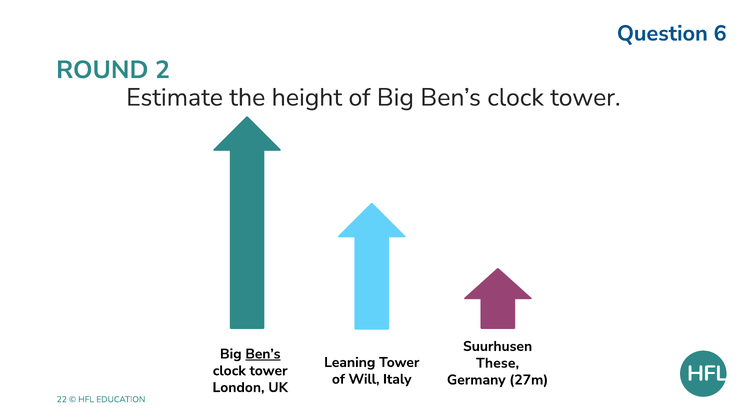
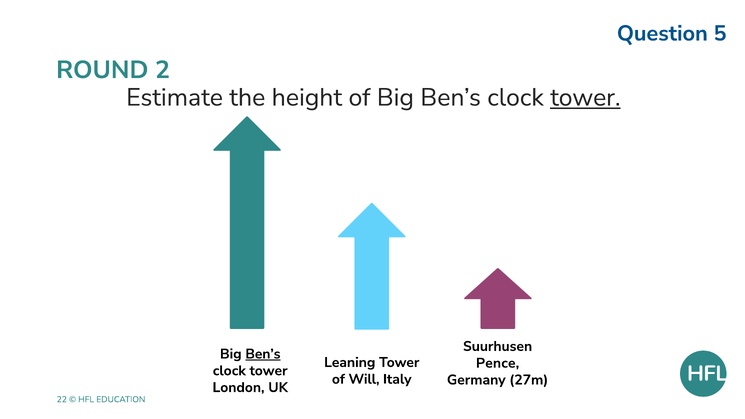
6: 6 -> 5 (720, 33)
tower underline: none -> present (585, 97)
These: These -> Pence (498, 363)
